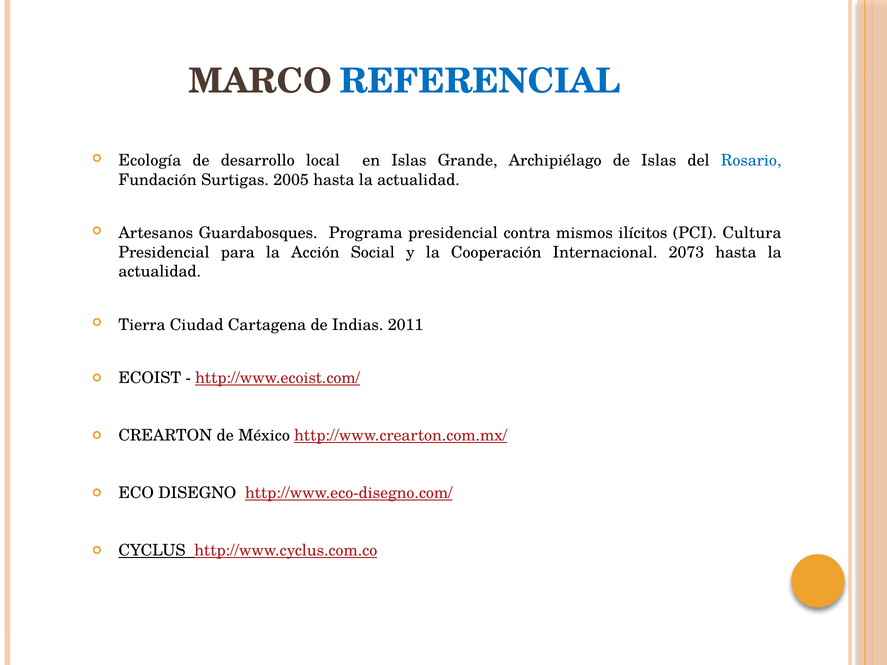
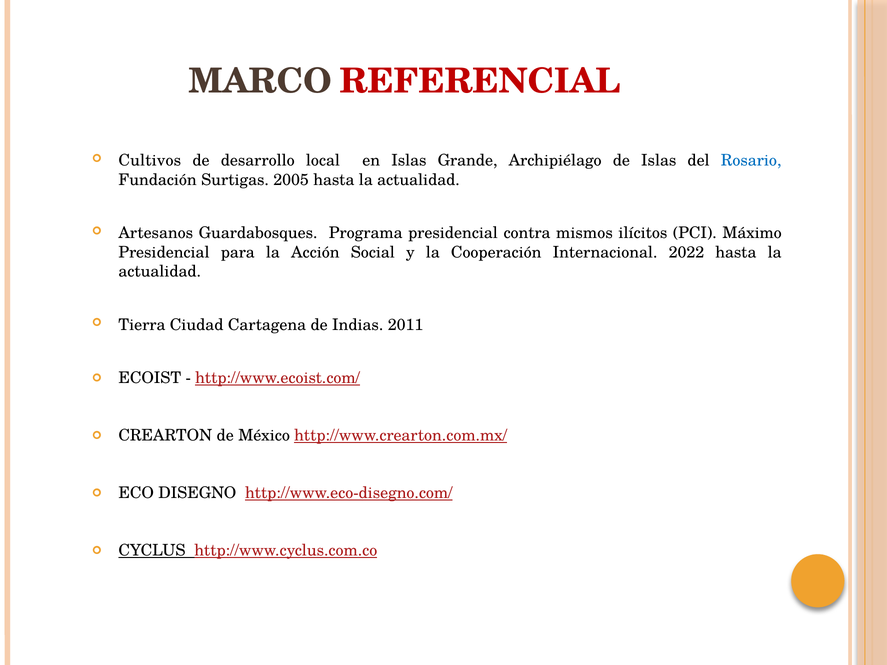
REFERENCIAL colour: blue -> red (480, 81)
Ecología: Ecología -> Cultivos (150, 161)
Cultura: Cultura -> Máximo (752, 233)
2073: 2073 -> 2022 (686, 252)
